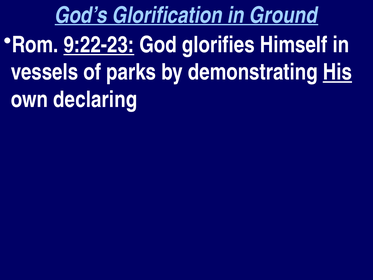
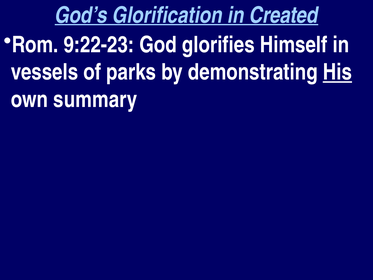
Ground: Ground -> Created (284, 15)
9:22-23 underline: present -> none (99, 45)
declaring: declaring -> summary (95, 99)
